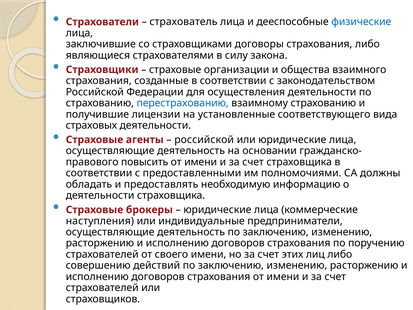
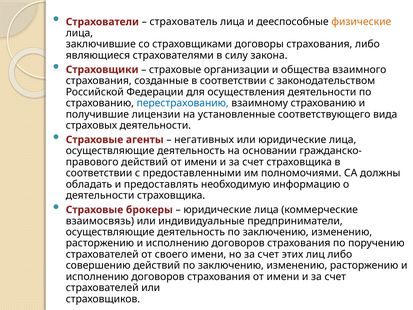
физические colour: blue -> orange (361, 22)
российской: российской -> негативных (204, 140)
повысить: повысить -> действий (145, 162)
наступления: наступления -> взаимосвязь (100, 221)
